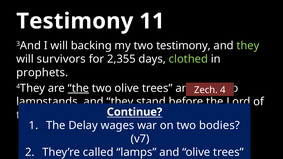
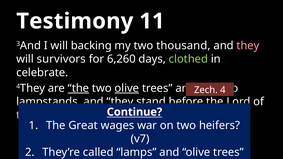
two testimony: testimony -> thousand (183, 46)
they colour: light green -> pink (248, 46)
2,355: 2,355 -> 6,260 (121, 59)
prophets: prophets -> celebrate (42, 73)
olive underline: none -> present (127, 88)
Delay: Delay -> Great (83, 126)
bodies: bodies -> heifers (219, 126)
